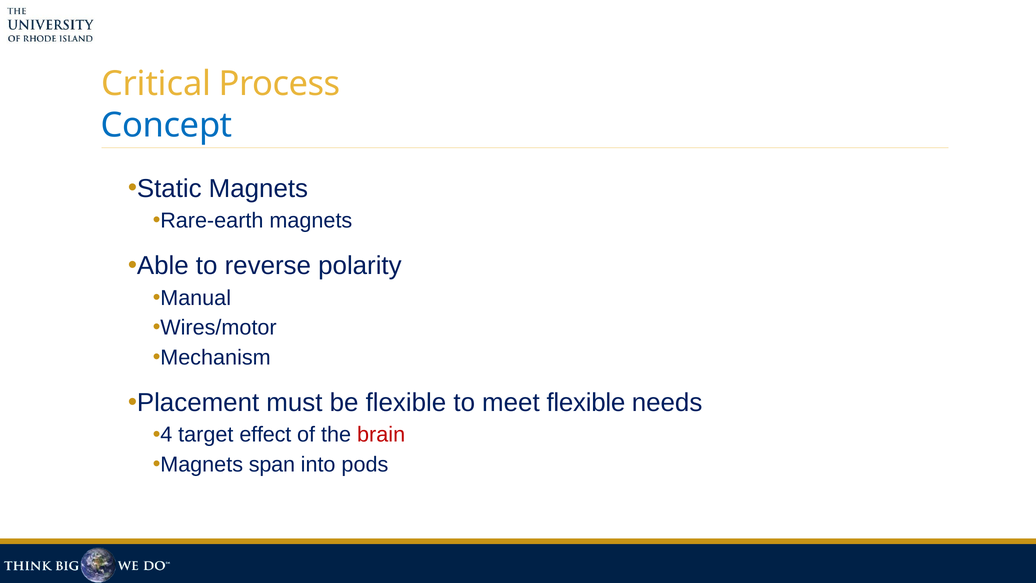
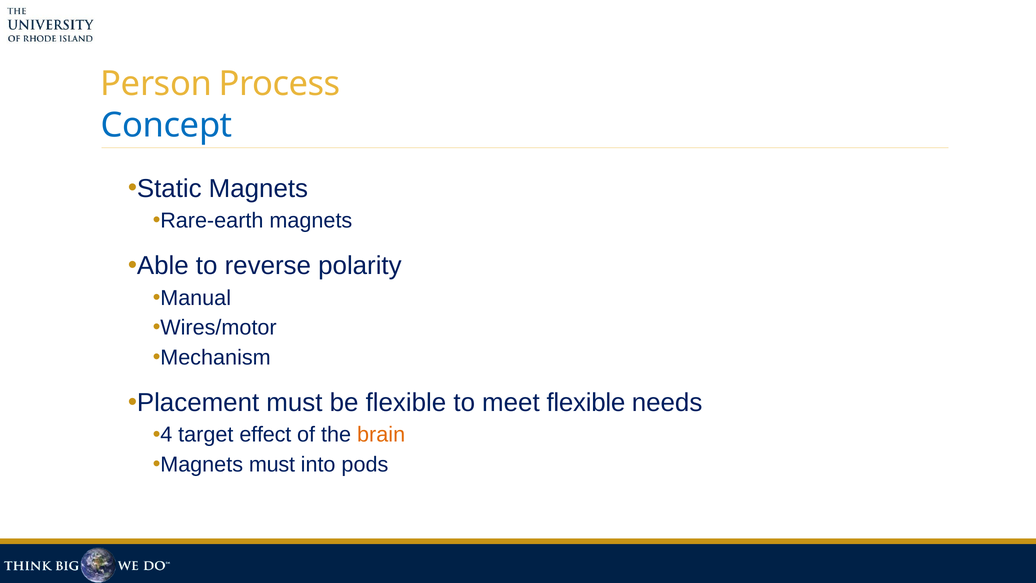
Critical: Critical -> Person (156, 84)
brain colour: red -> orange (381, 435)
Magnets span: span -> must (272, 464)
